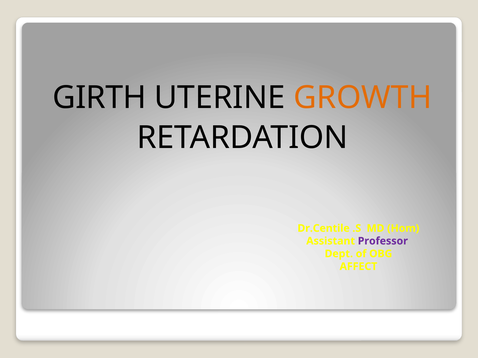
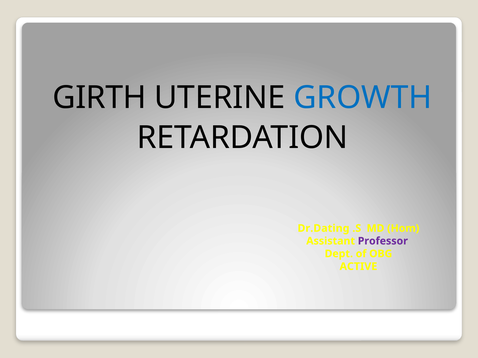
GROWTH colour: orange -> blue (363, 98)
Dr.Centile: Dr.Centile -> Dr.Dating (323, 229)
AFFECT: AFFECT -> ACTIVE (358, 267)
